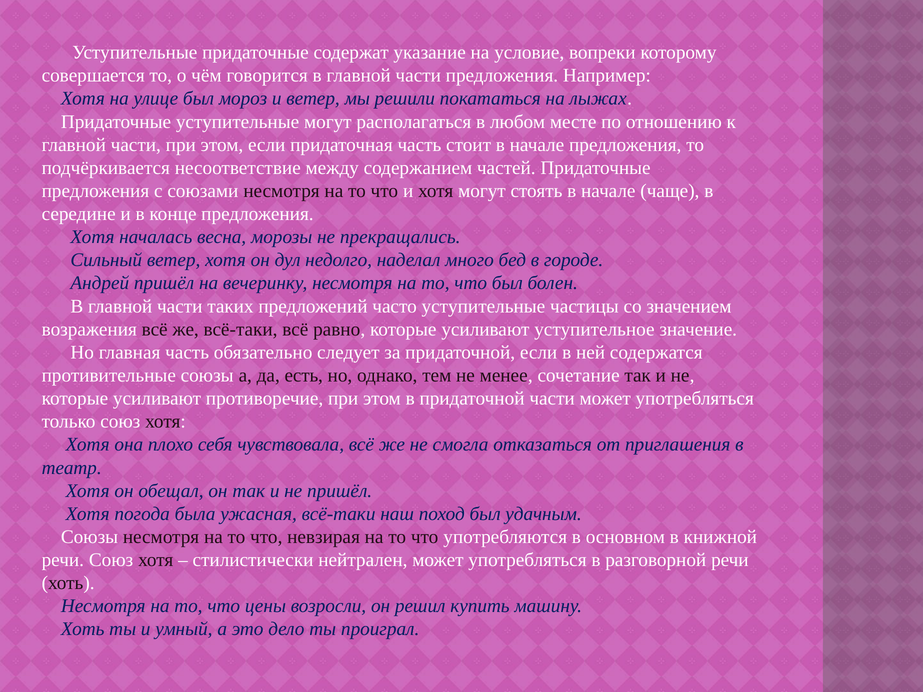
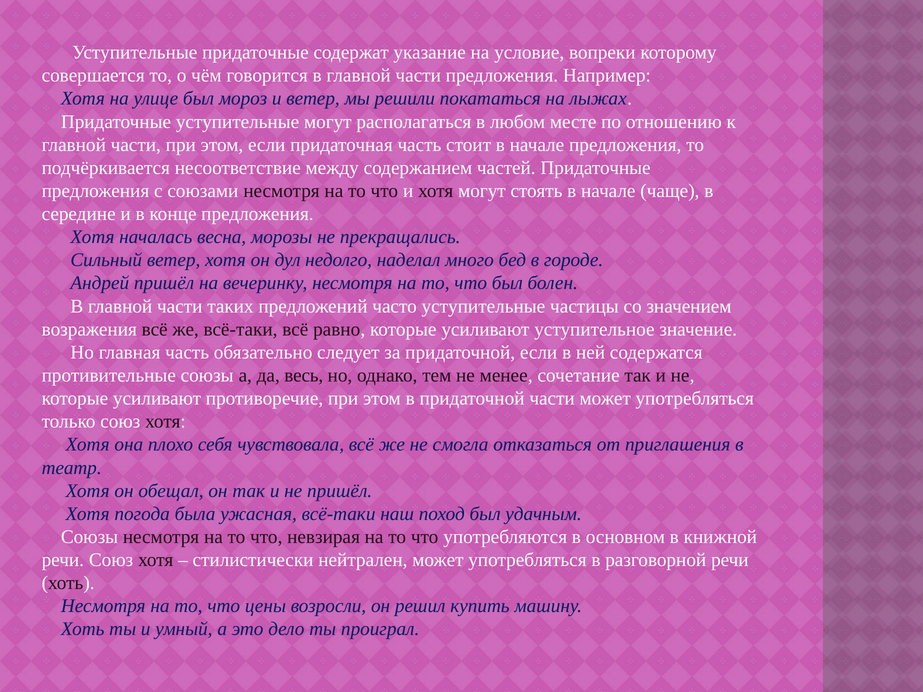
есть: есть -> весь (304, 376)
